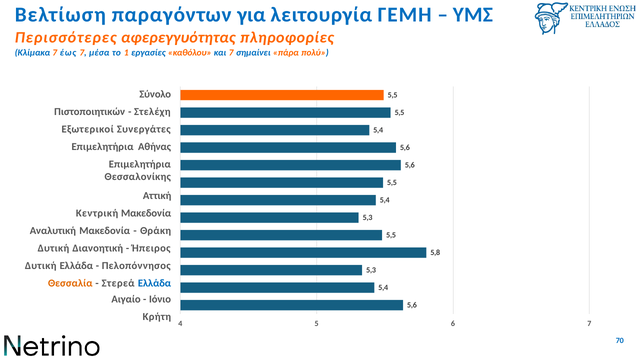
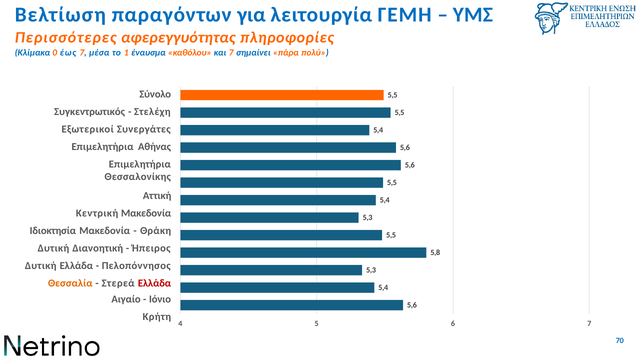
Κλίμακα 7: 7 -> 0 (55, 52)
εργασίες: εργασίες -> έναυσμα (148, 52)
Πιστοποιητικών: Πιστοποιητικών -> Συγκεντρωτικός (90, 112)
Αναλυτική: Αναλυτική -> Ιδιοκτησία (53, 231)
Ελλάδα colour: blue -> red (155, 284)
